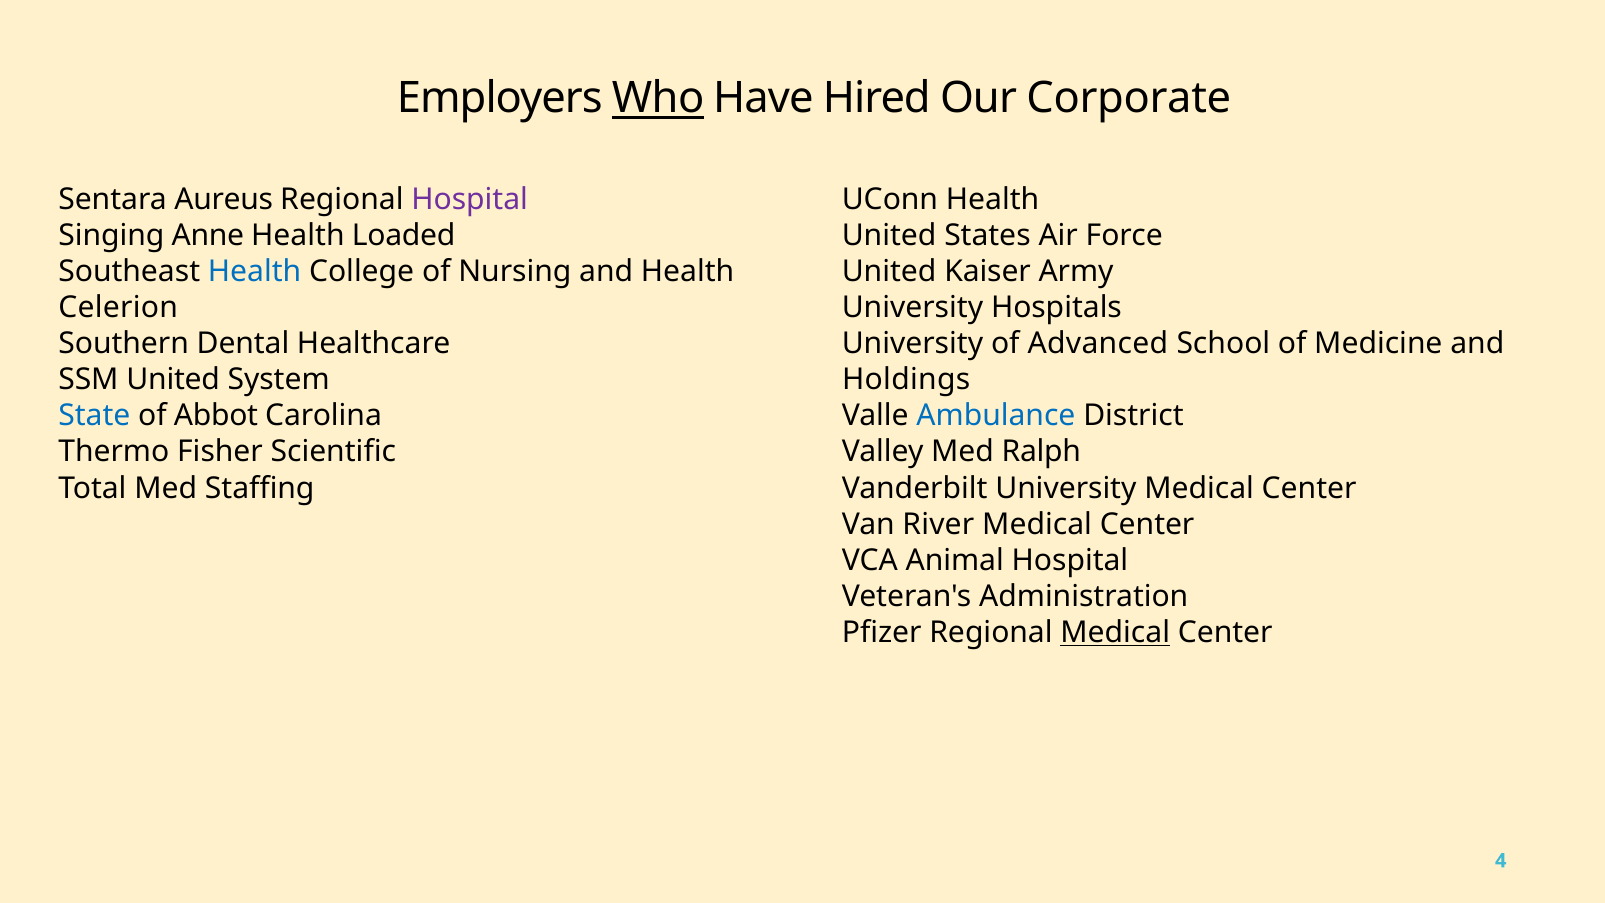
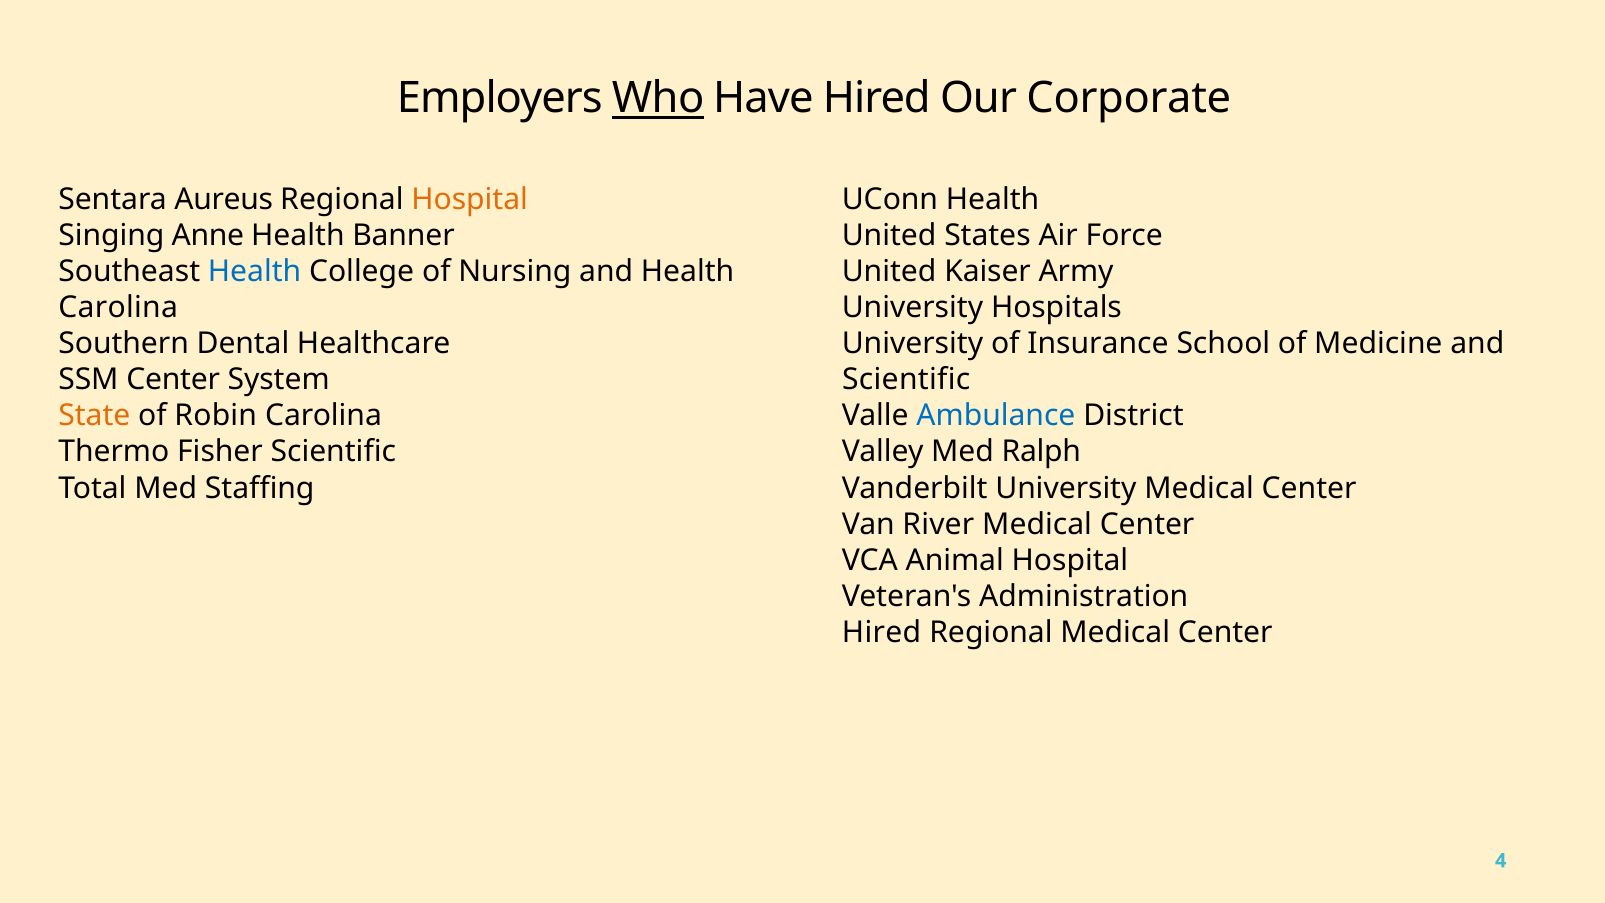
Hospital colour: purple -> orange (470, 199)
Loaded: Loaded -> Banner (404, 235)
Celerion: Celerion -> Carolina (118, 307)
Advanced: Advanced -> Insurance (1098, 344)
SSM United: United -> Center (173, 380)
Holdings: Holdings -> Scientific (906, 380)
State colour: blue -> orange (94, 416)
Abbot: Abbot -> Robin (216, 416)
Pfizer: Pfizer -> Hired (882, 632)
Medical underline: present -> none (1115, 632)
